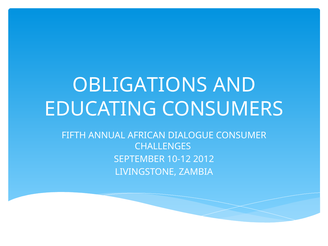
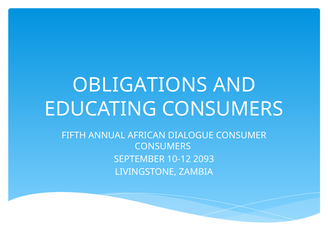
CHALLENGES: CHALLENGES -> CONSUMERS (163, 146)
2012: 2012 -> 2093 (204, 159)
